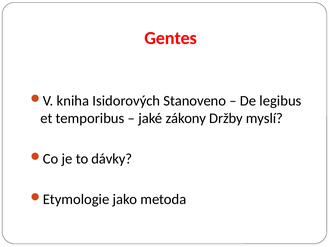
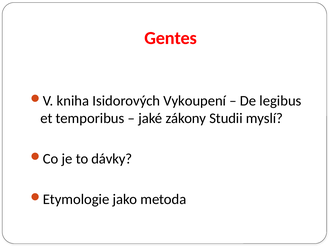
Stanoveno: Stanoveno -> Vykoupení (195, 101)
Držby: Držby -> Studii (226, 118)
